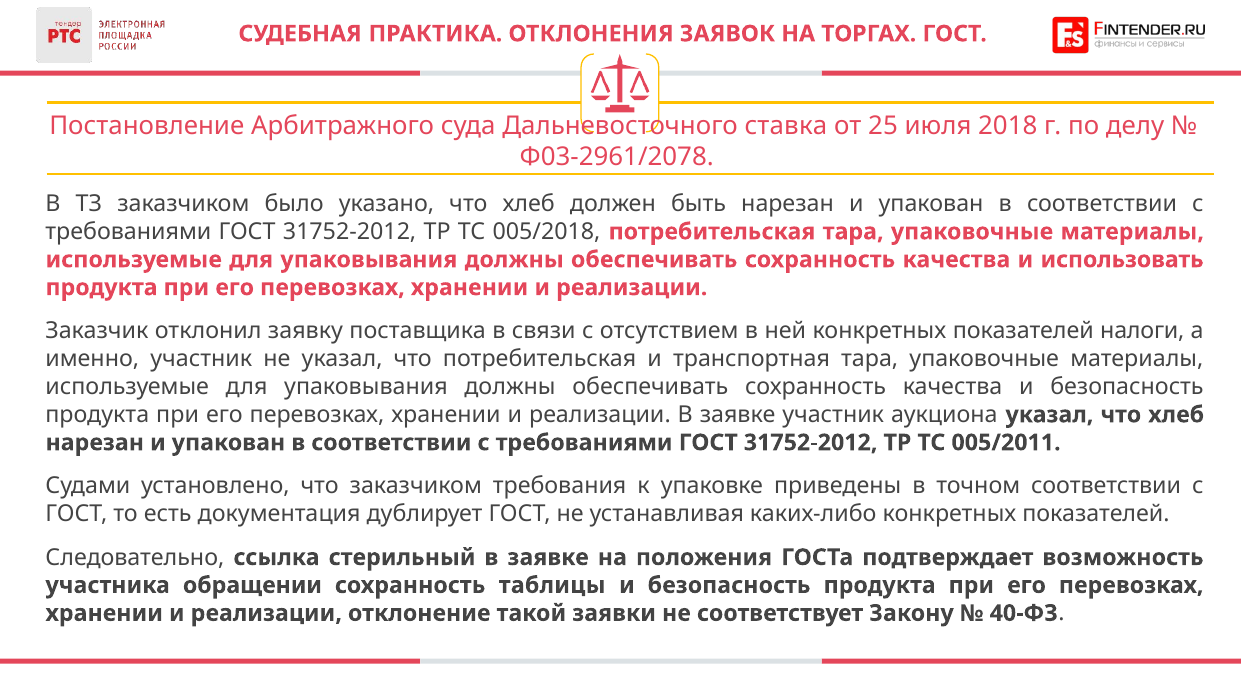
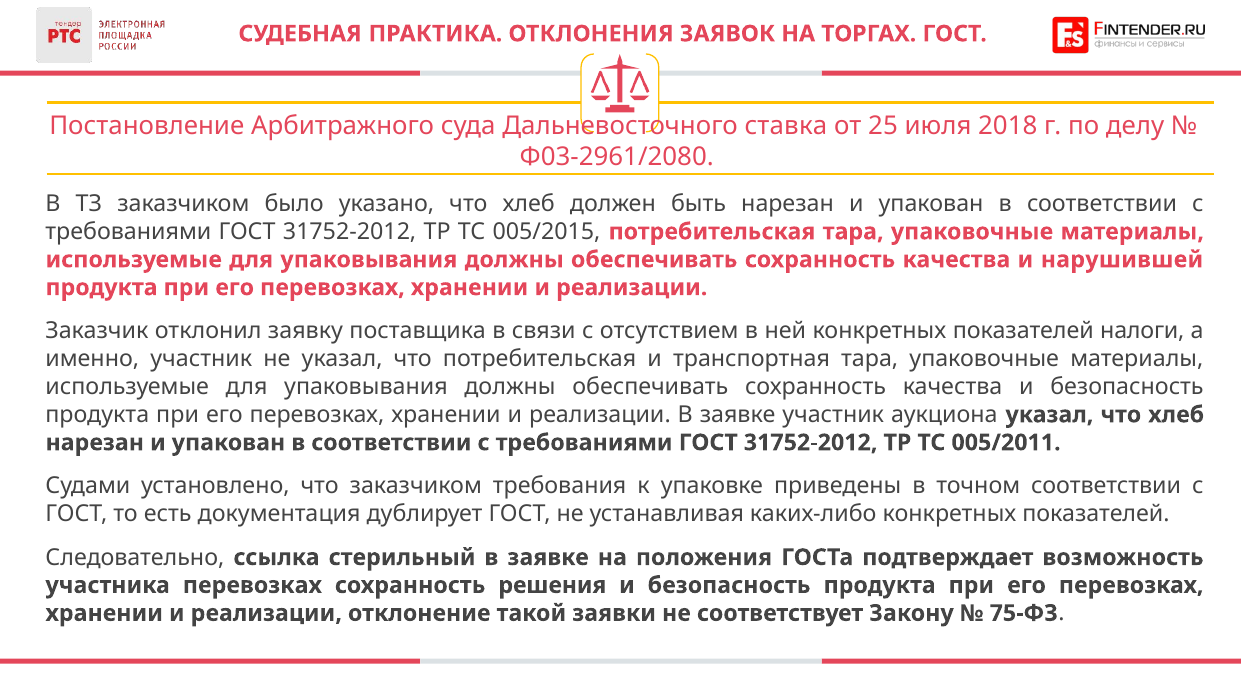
Ф03-2961/2078: Ф03-2961/2078 -> Ф03-2961/2080 (617, 157)
005/2018: 005/2018 -> 005/2015 (547, 232)
использовать: использовать -> нарушившей (1122, 260)
участника обращении: обращении -> перевозках (252, 585)
таблицы: таблицы -> решения (552, 585)
40-ФЗ: 40-ФЗ -> 75-ФЗ (1024, 613)
